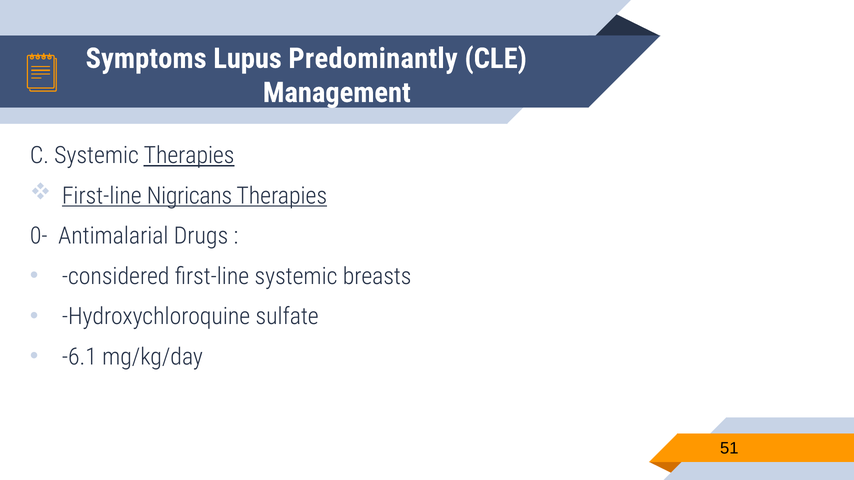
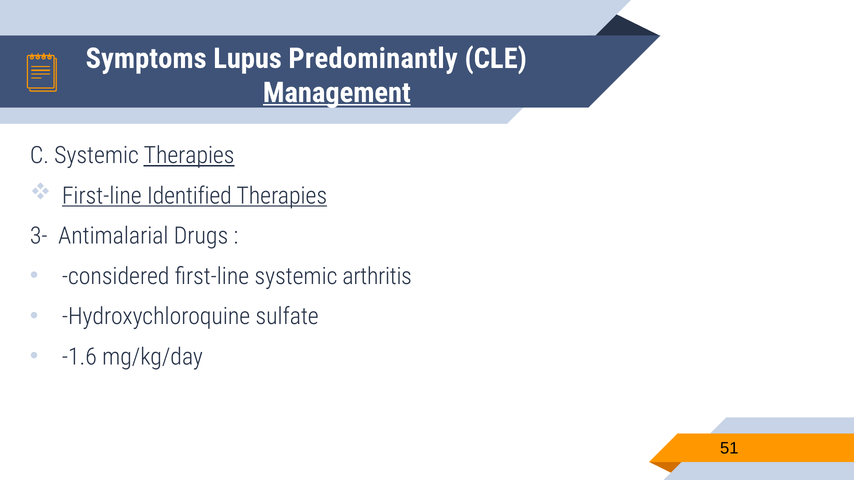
Management underline: none -> present (337, 93)
Nigricans: Nigricans -> Identified (189, 196)
0-: 0- -> 3- (39, 236)
breasts: breasts -> arthritis (377, 277)
-6.1: -6.1 -> -1.6 (79, 357)
